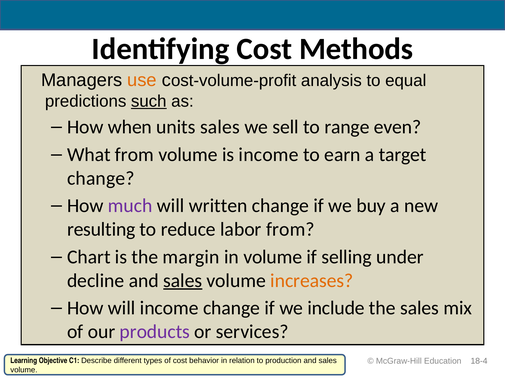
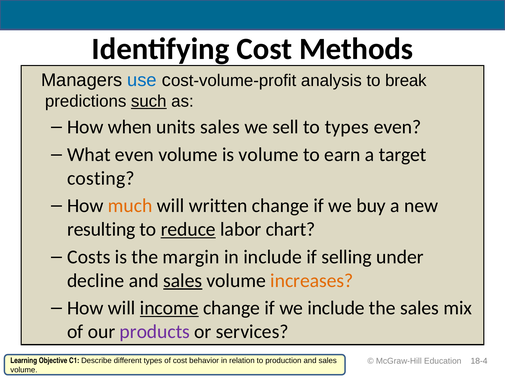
use colour: orange -> blue (142, 80)
equal: equal -> break (406, 81)
to range: range -> types (347, 127)
What from: from -> even (134, 155)
is income: income -> volume (269, 155)
change: change -> costing (101, 178)
much colour: purple -> orange (130, 206)
reduce underline: none -> present (188, 229)
labor from: from -> chart (291, 229)
Chart: Chart -> Costs (89, 257)
in volume: volume -> include (273, 257)
income underline: none -> present (169, 308)
